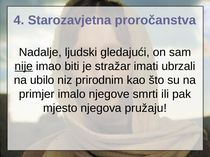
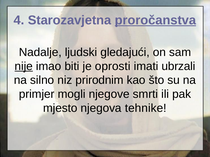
proročanstva underline: none -> present (155, 20)
stražar: stražar -> oprosti (113, 66)
ubilo: ubilo -> silno (42, 80)
imalo: imalo -> mogli (72, 94)
pružaju: pružaju -> tehnike (146, 108)
